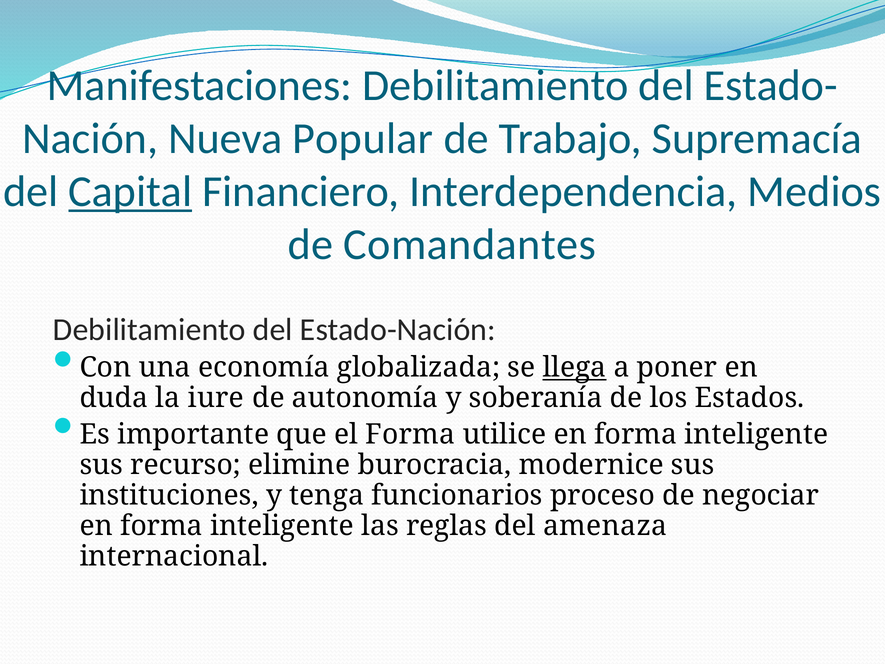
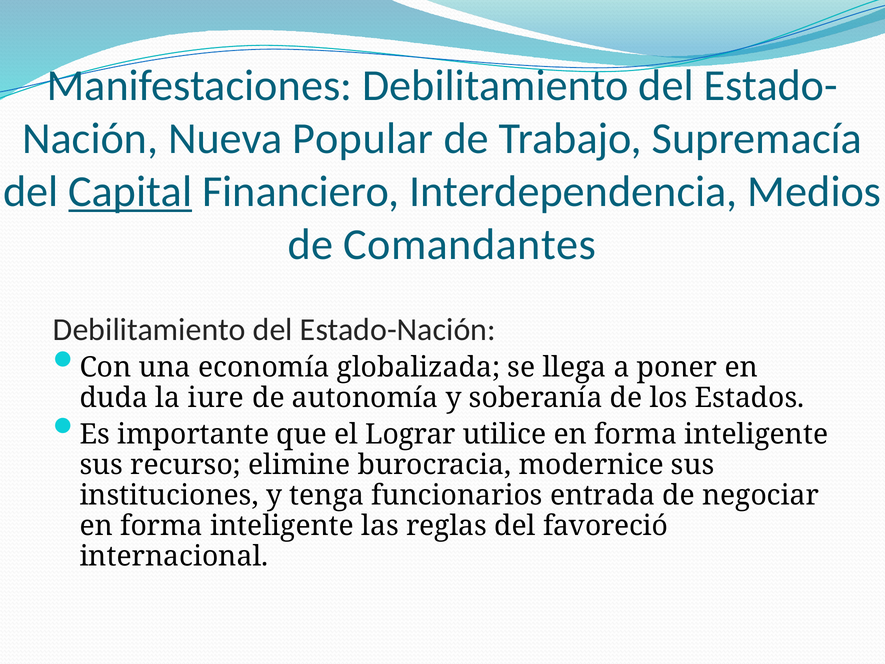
llega underline: present -> none (574, 367)
el Forma: Forma -> Lograr (410, 434)
proceso: proceso -> entrada (603, 495)
amenaza: amenaza -> favoreció (606, 526)
